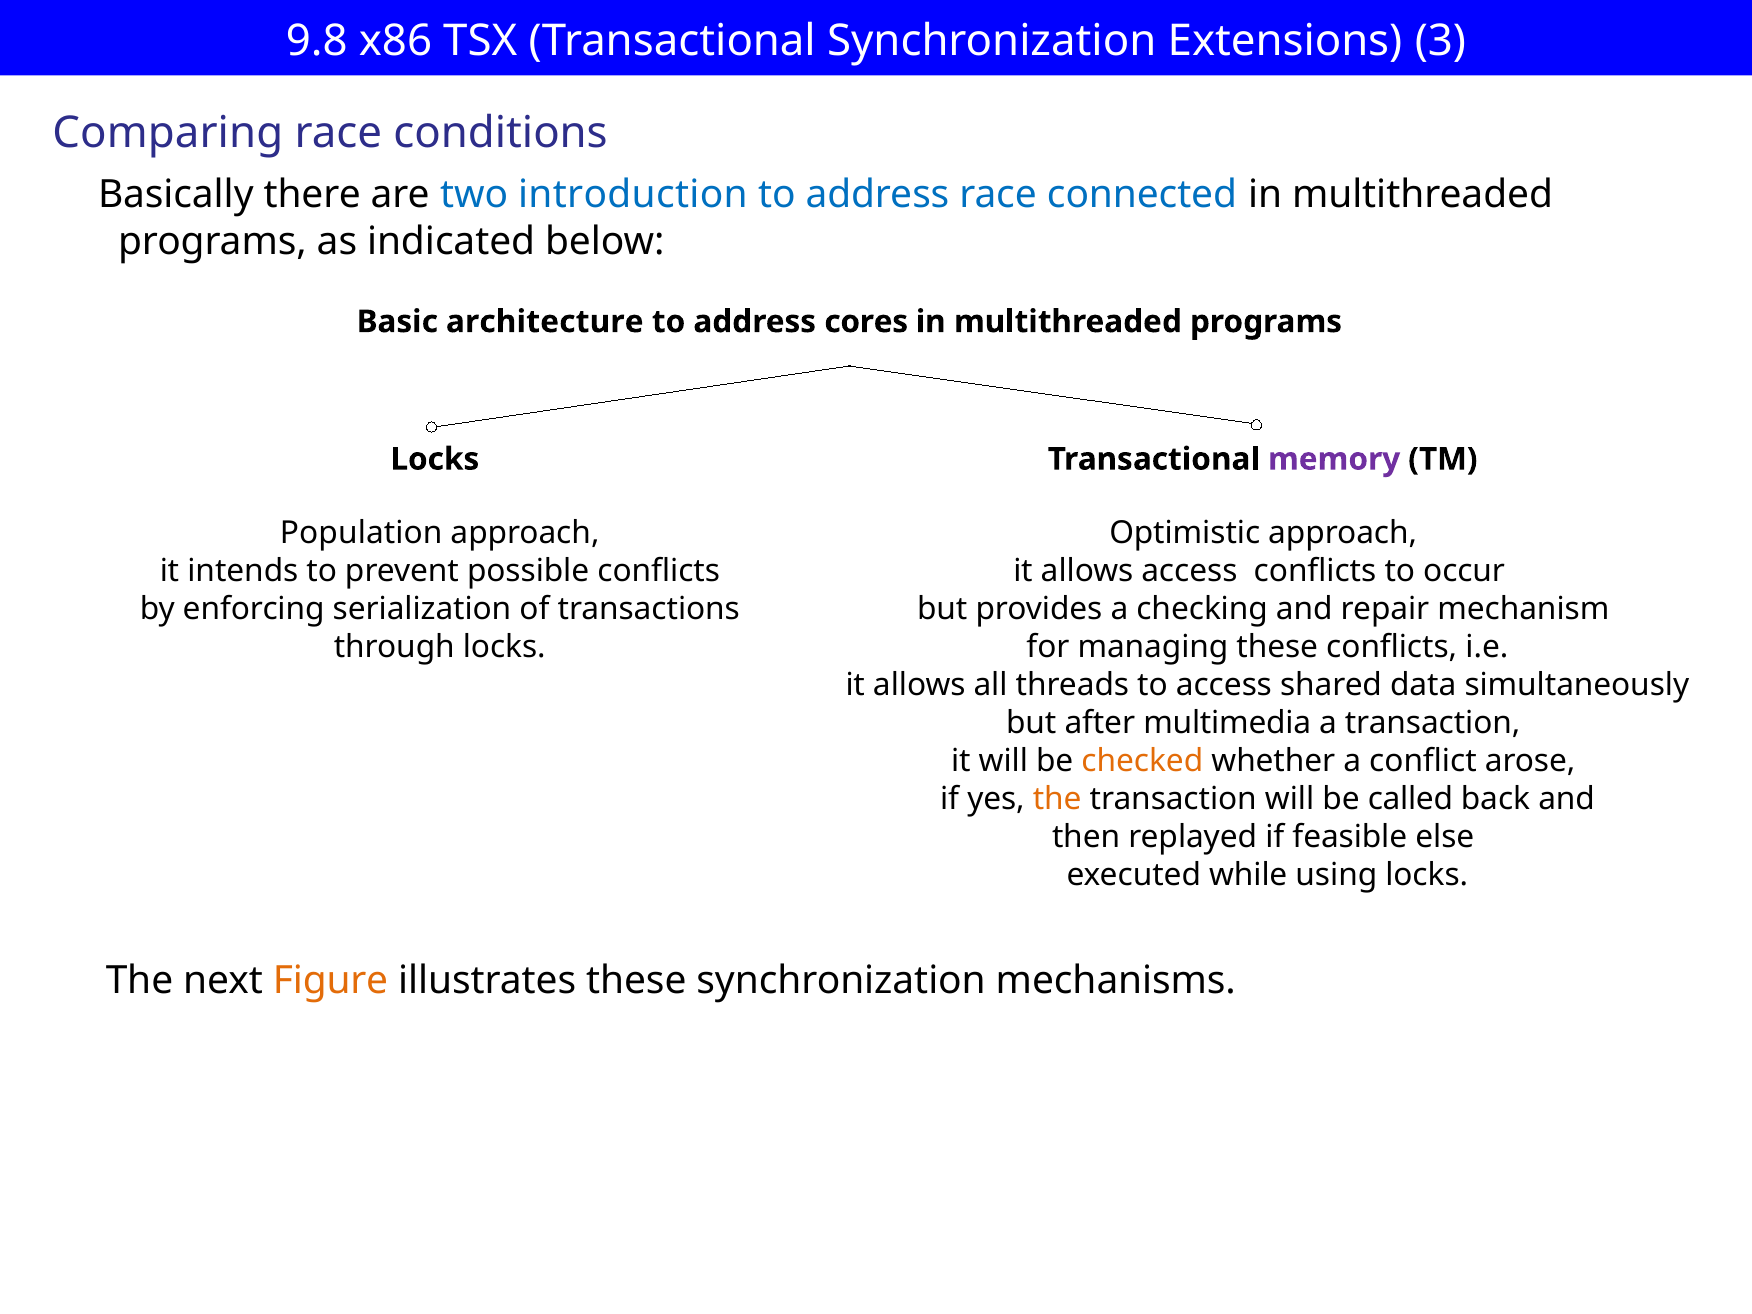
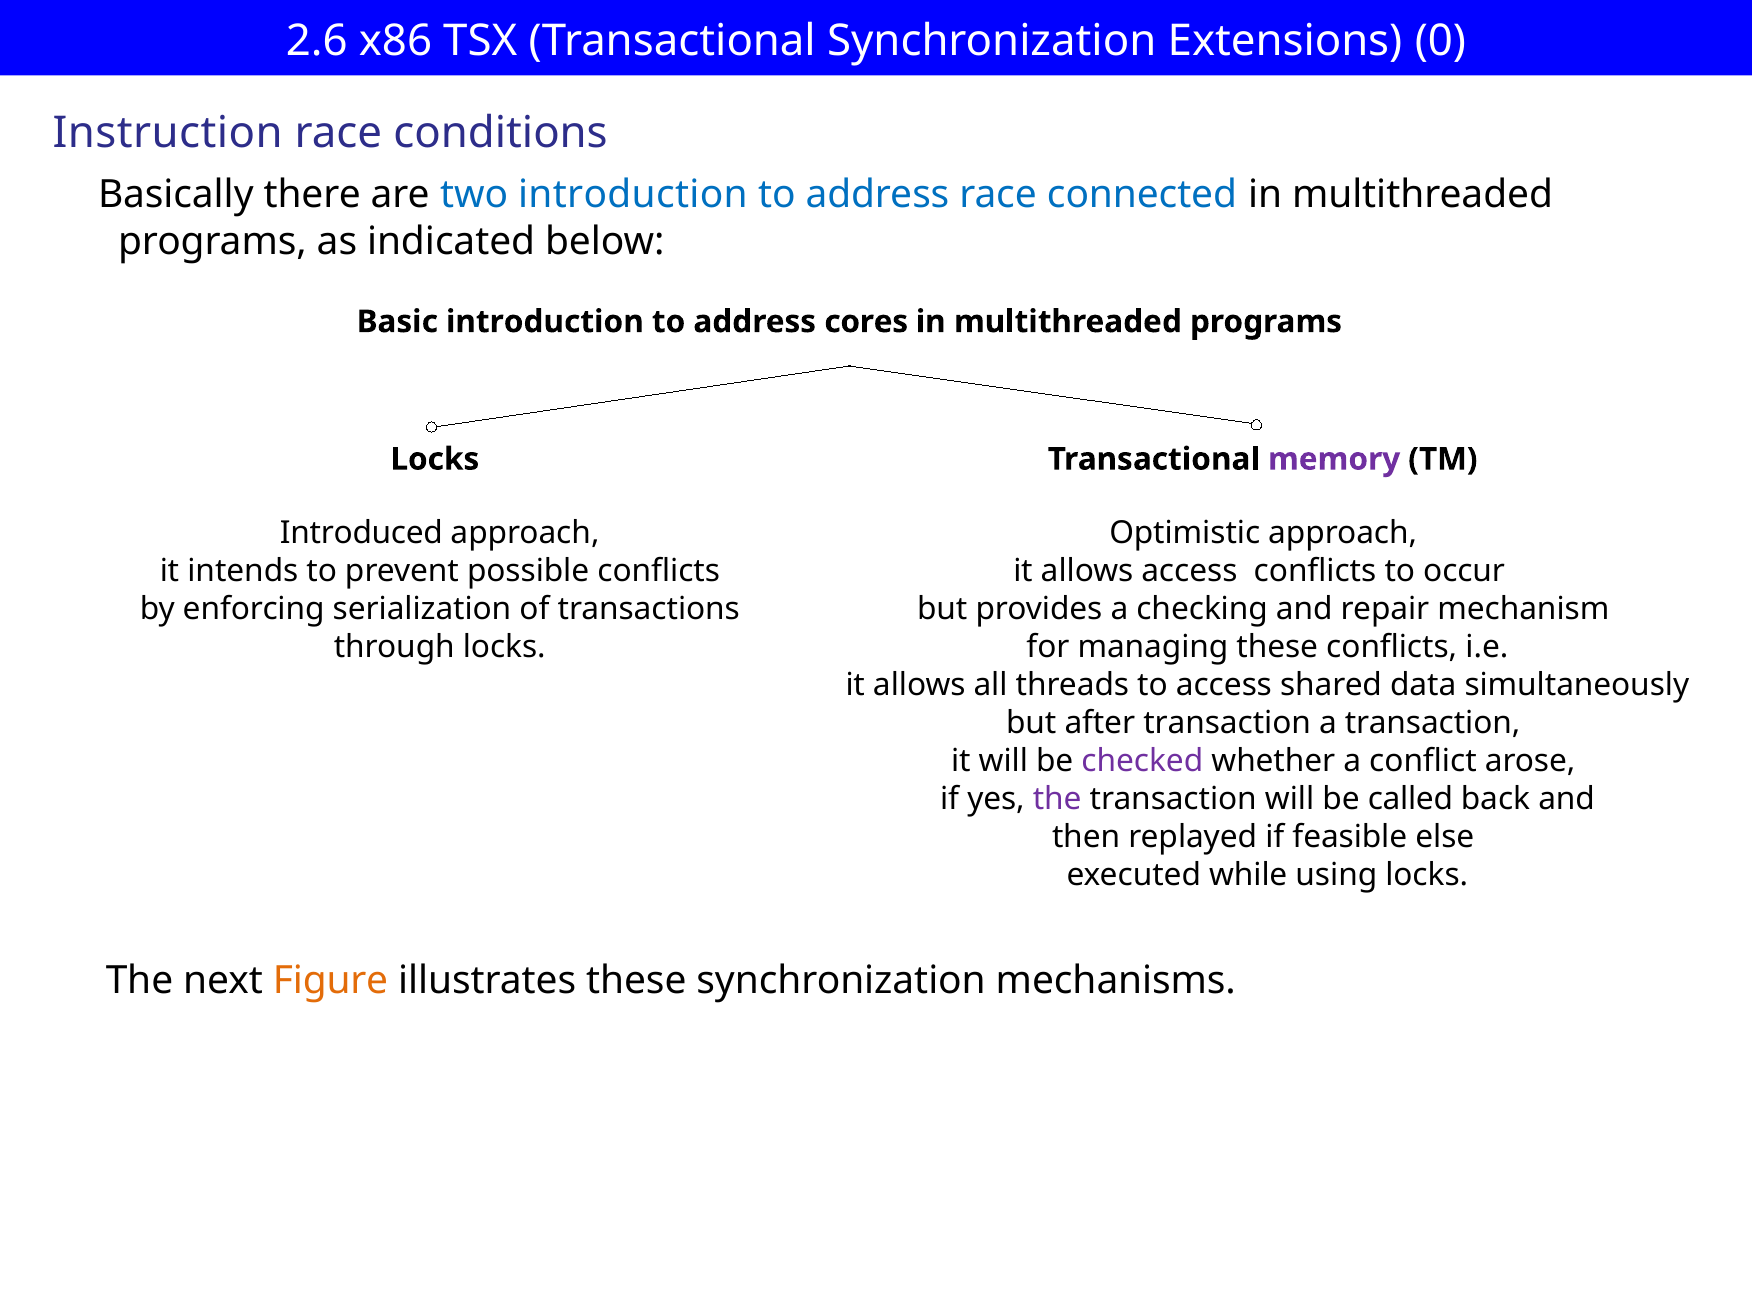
9.8: 9.8 -> 2.6 (317, 41)
3: 3 -> 0 (1440, 41)
Comparing: Comparing -> Instruction (168, 133)
Basic architecture: architecture -> introduction (545, 322)
Population: Population -> Introduced (361, 533)
after multimedia: multimedia -> transaction (1227, 723)
checked colour: orange -> purple (1142, 761)
the colour: orange -> purple (1057, 799)
